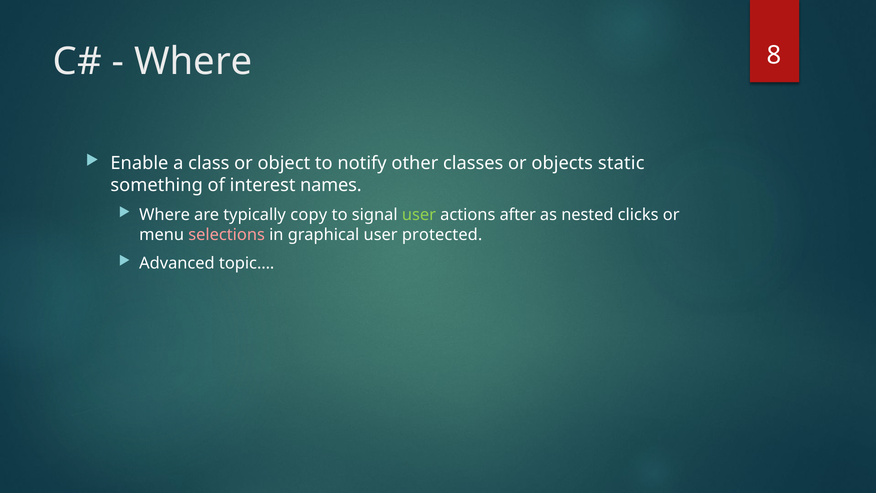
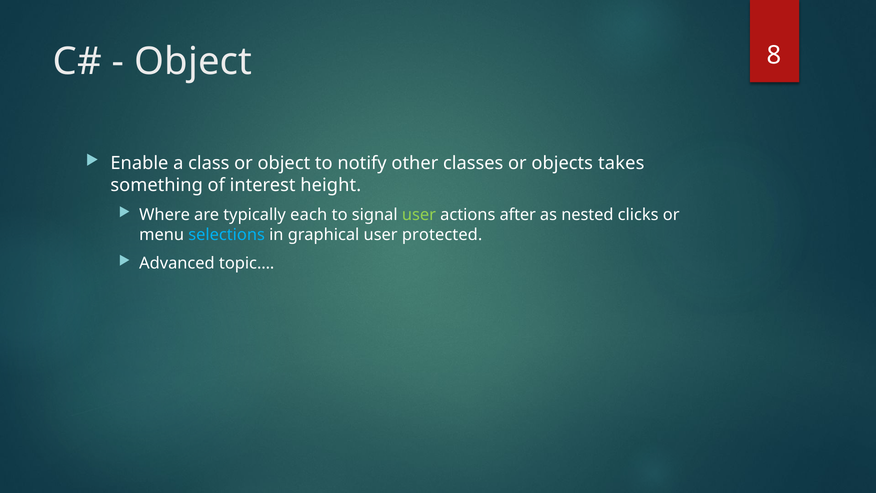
Where: Where -> Object (193, 62)
static: static -> takes (621, 163)
names: names -> height (331, 185)
copy: copy -> each (309, 215)
selections colour: pink -> light blue (227, 234)
